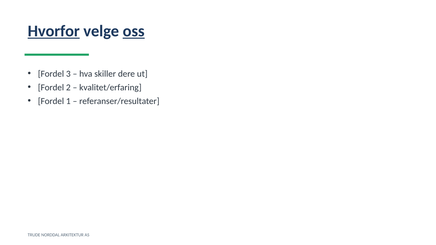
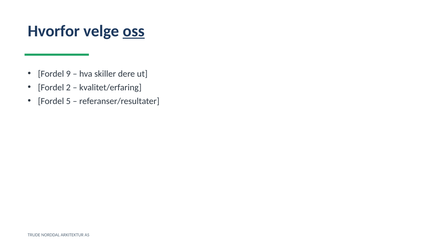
Hvorfor underline: present -> none (54, 31)
3: 3 -> 9 (68, 74)
1: 1 -> 5 (68, 101)
